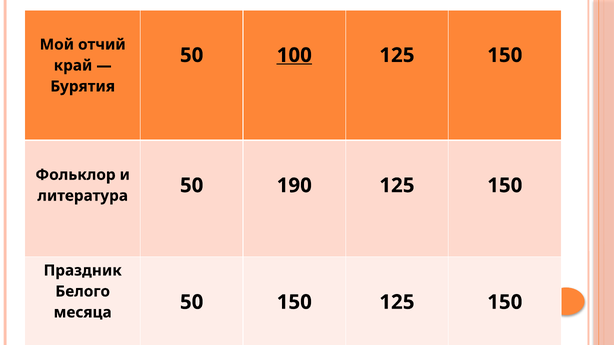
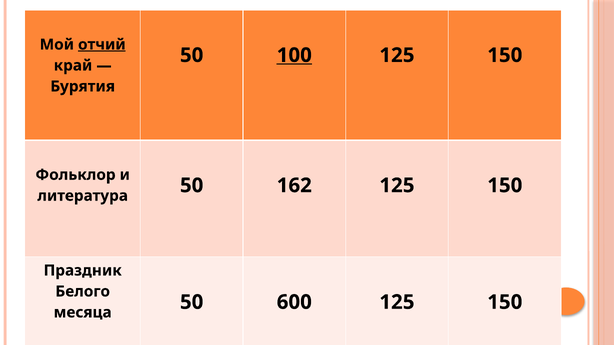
отчий underline: none -> present (102, 45)
190: 190 -> 162 (294, 186)
50 150: 150 -> 600 (294, 302)
